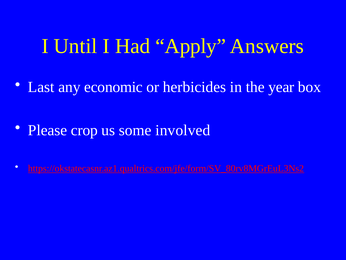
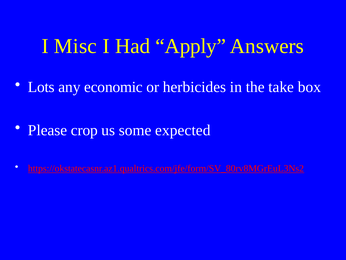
Until: Until -> Misc (75, 46)
Last: Last -> Lots (41, 87)
year: year -> take (281, 87)
involved: involved -> expected (183, 130)
